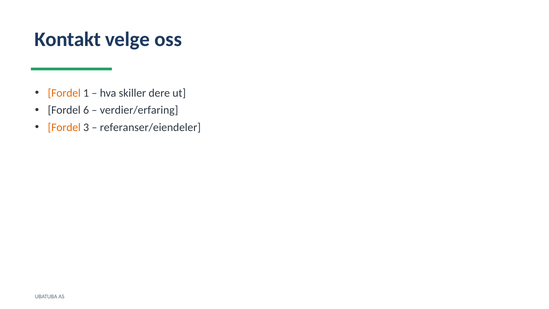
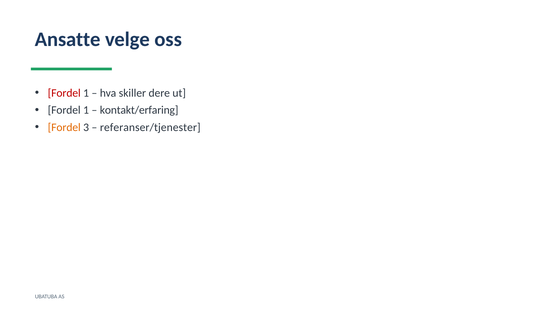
Kontakt: Kontakt -> Ansatte (68, 39)
Fordel colour: orange -> red (64, 93)
6: 6 -> 1 (86, 110)
verdier/erfaring: verdier/erfaring -> kontakt/erfaring (139, 110)
referanser/eiendeler: referanser/eiendeler -> referanser/tjenester (150, 127)
